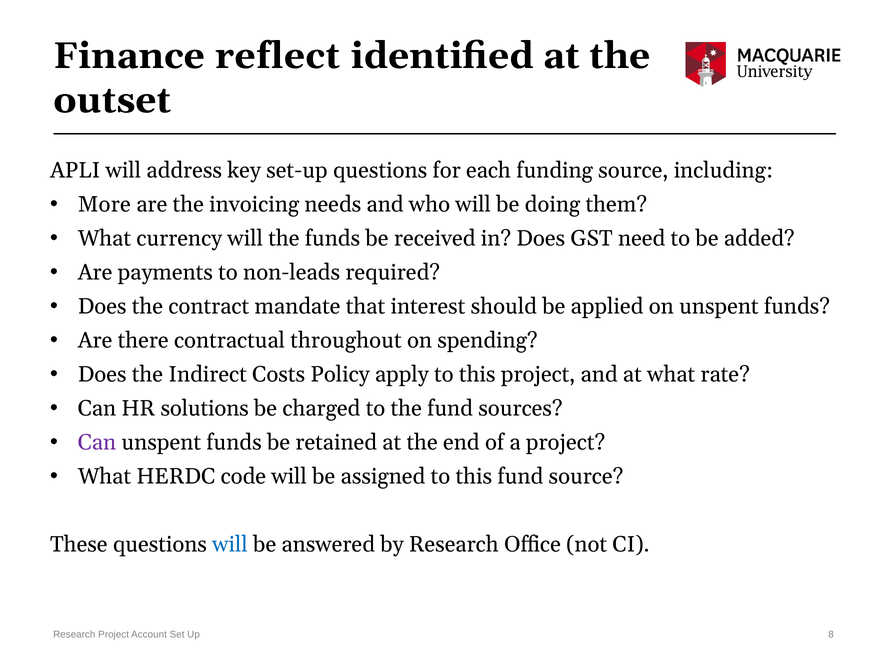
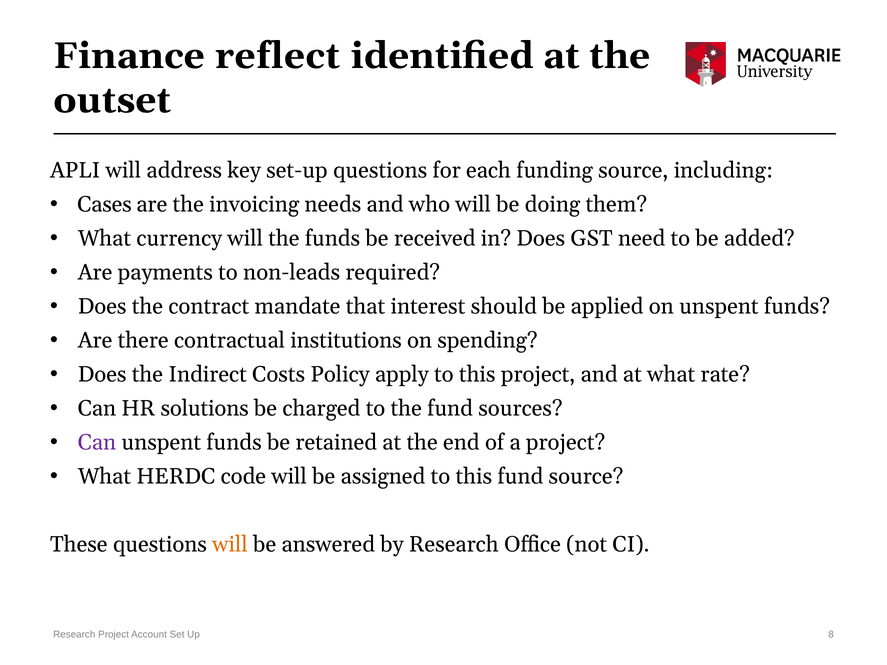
More: More -> Cases (105, 205)
throughout: throughout -> institutions (346, 341)
will colour: blue -> orange (230, 545)
